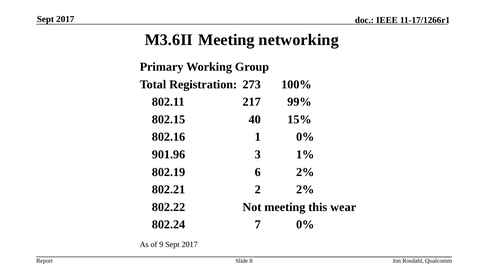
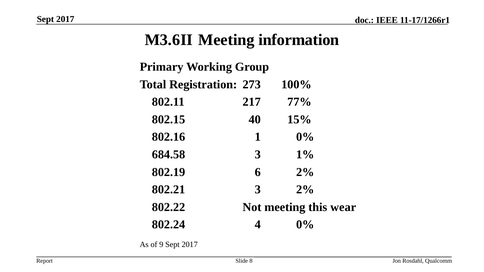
networking: networking -> information (299, 40)
99%: 99% -> 77% (299, 102)
901.96: 901.96 -> 684.58 (169, 155)
802.21 2: 2 -> 3 (258, 190)
7: 7 -> 4 (258, 225)
